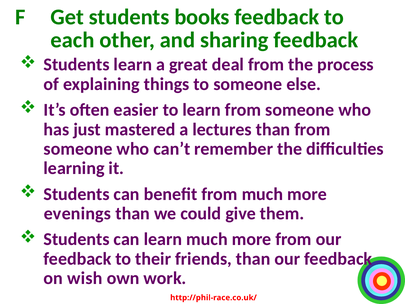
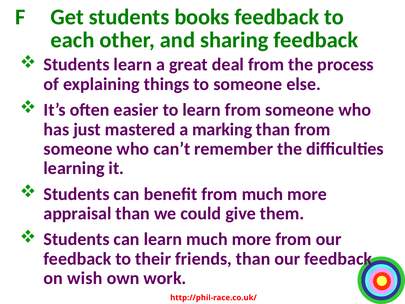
lectures: lectures -> marking (222, 129)
evenings: evenings -> appraisal (78, 213)
